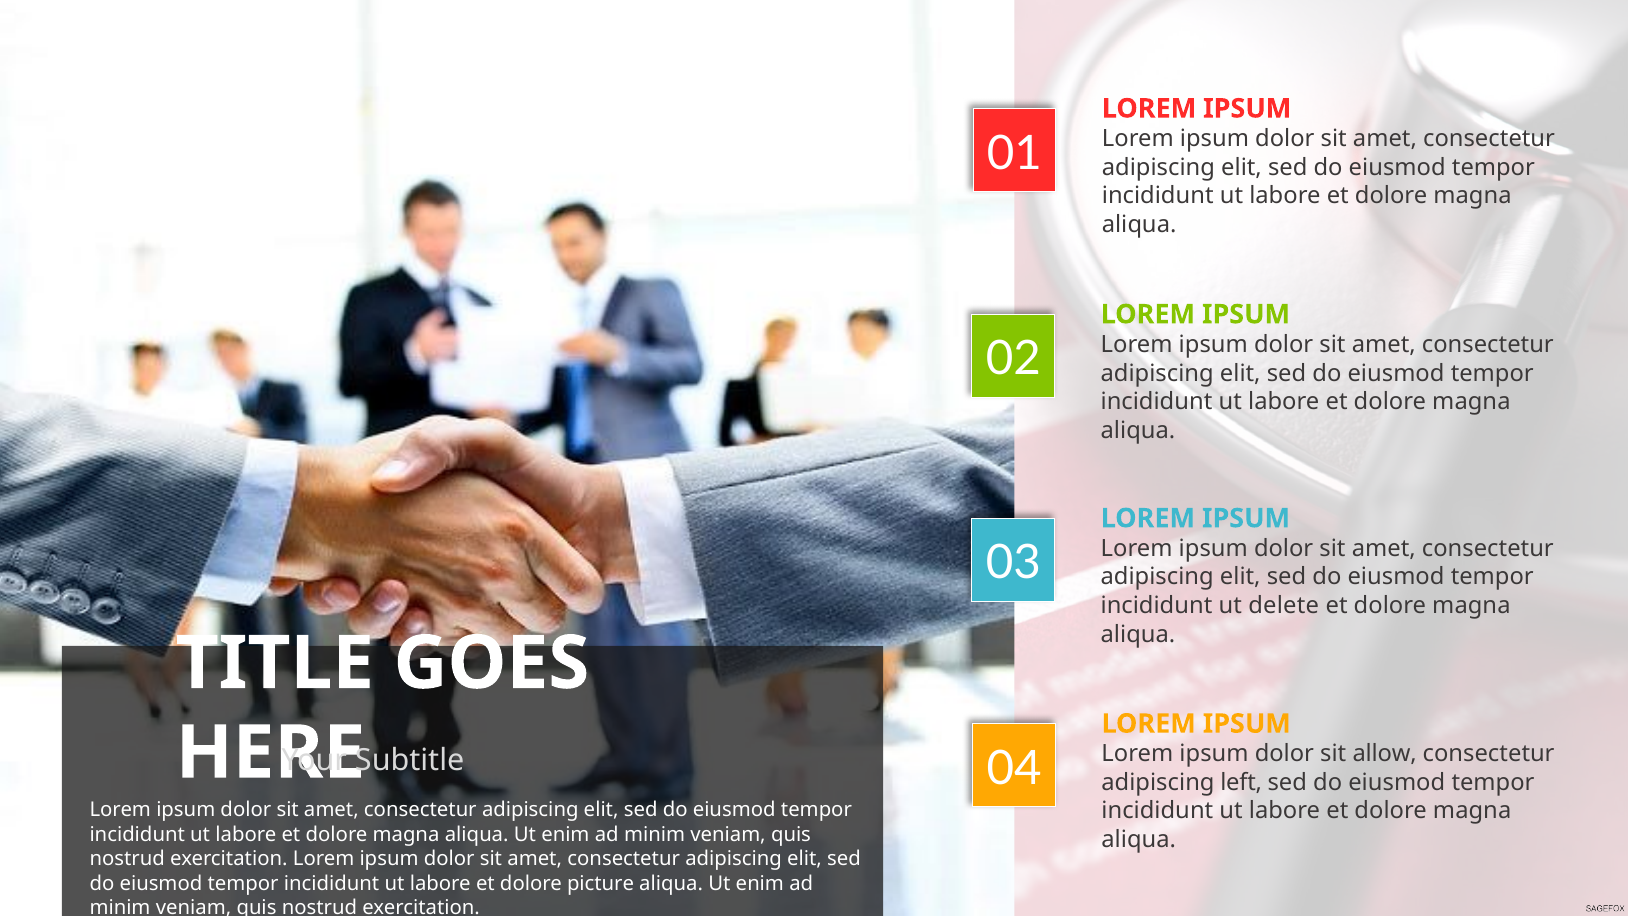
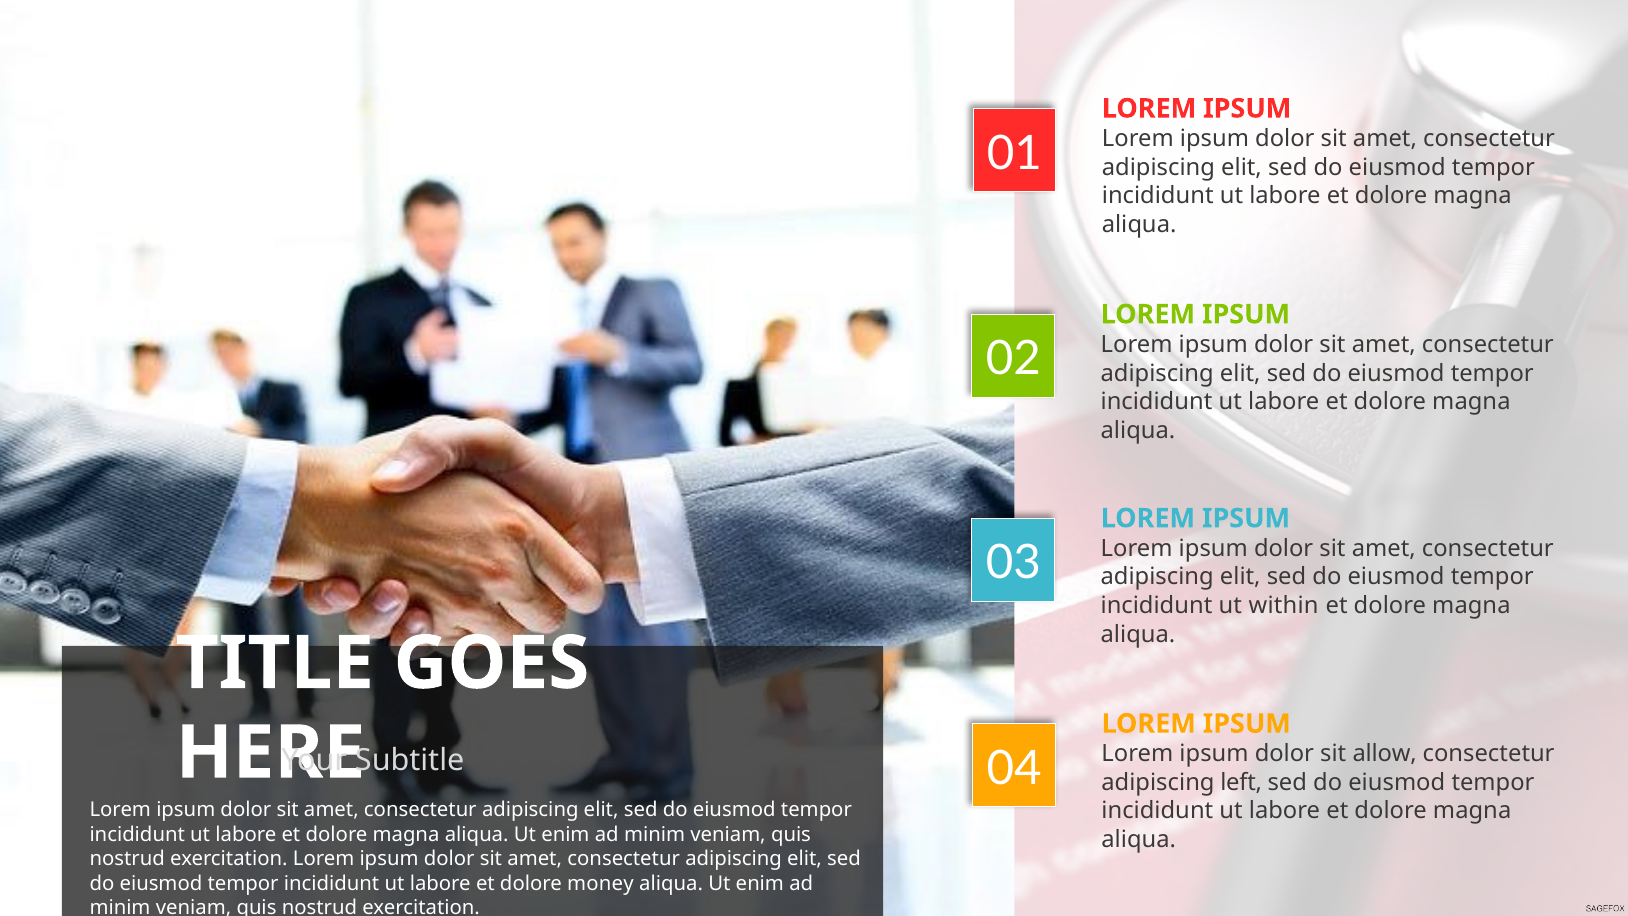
delete: delete -> within (1284, 605)
picture: picture -> money (600, 883)
